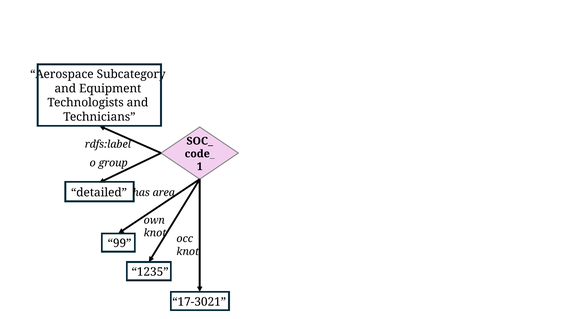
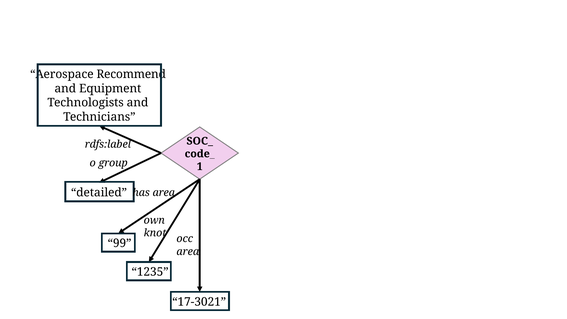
Subcategory: Subcategory -> Recommend (131, 74)
knot: knot -> area (188, 252)
